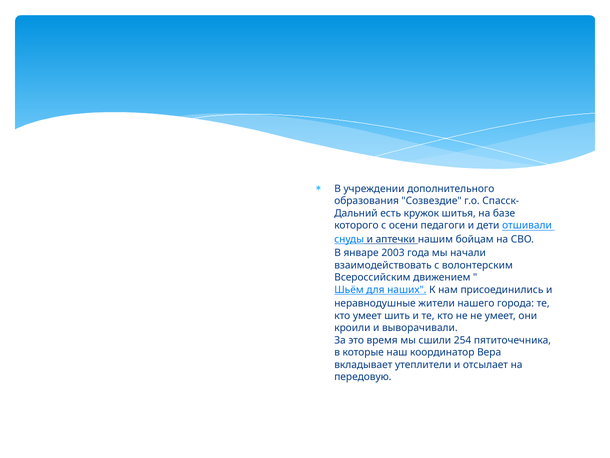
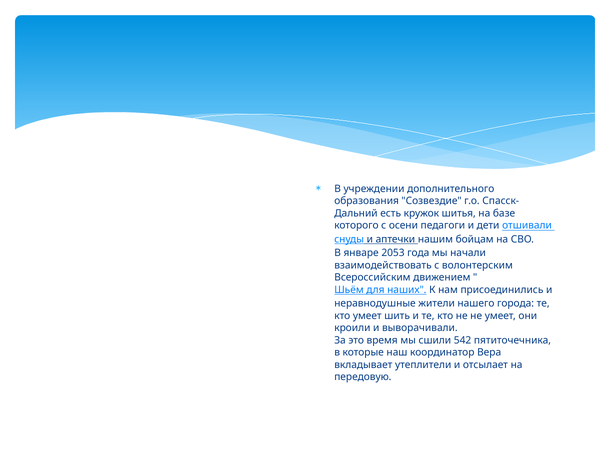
2003: 2003 -> 2053 (393, 253)
254: 254 -> 542 (463, 340)
